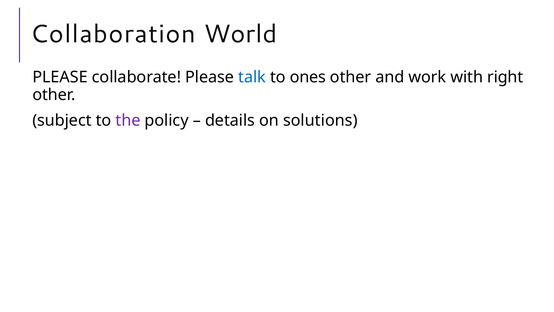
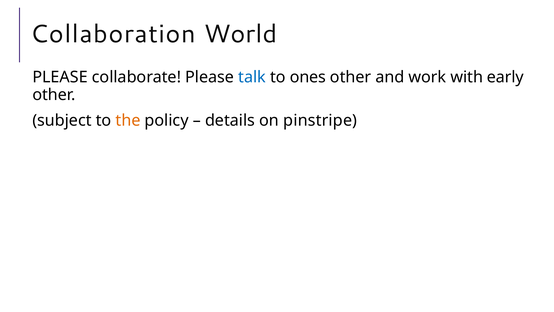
right: right -> early (505, 77)
the colour: purple -> orange (128, 120)
solutions: solutions -> pinstripe (320, 120)
